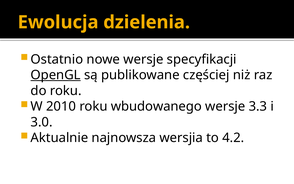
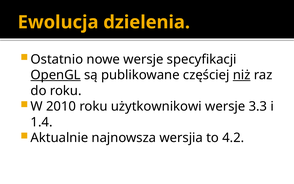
niż underline: none -> present (242, 75)
wbudowanego: wbudowanego -> użytkownikowi (156, 106)
3.0: 3.0 -> 1.4 (42, 122)
